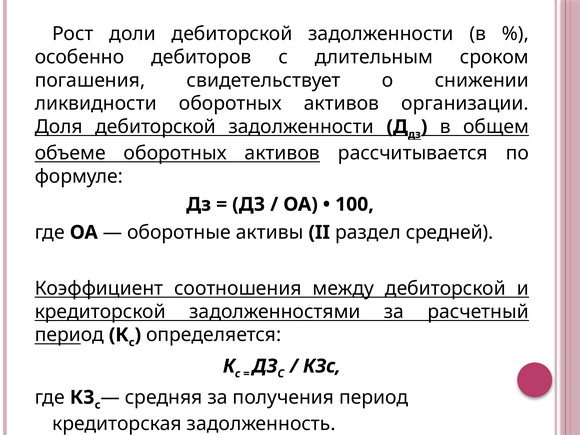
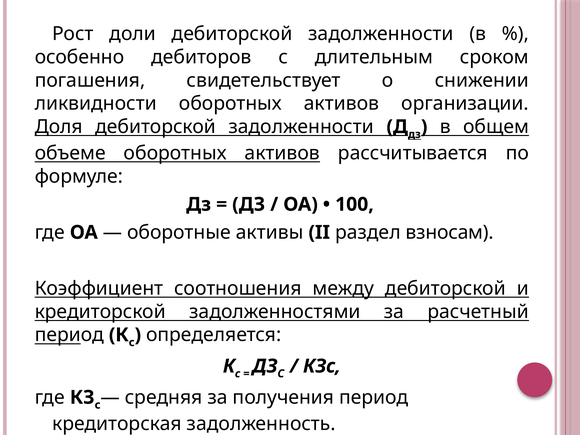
средней: средней -> взносам (450, 232)
